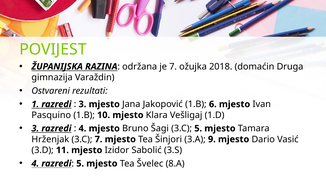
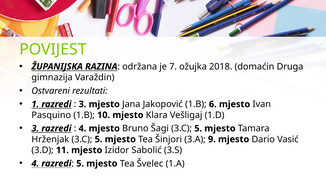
Hrženjak 3.C 7: 7 -> 5 (99, 140)
8.A: 8.A -> 1.A (175, 164)
